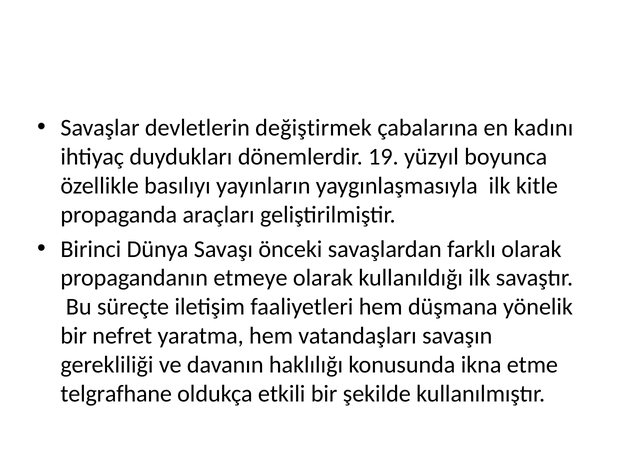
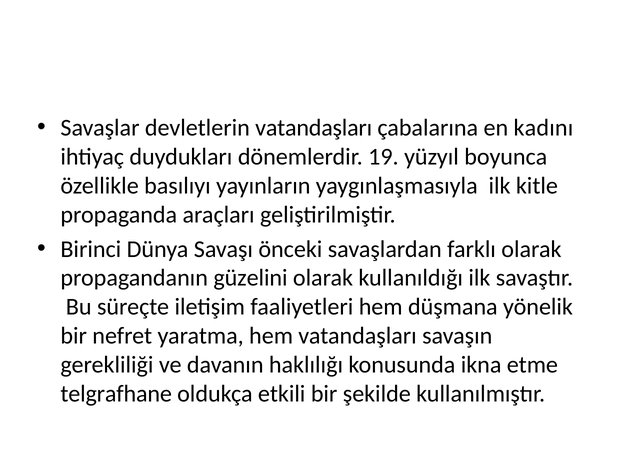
devletlerin değiştirmek: değiştirmek -> vatandaşları (314, 128)
etmeye: etmeye -> güzelini (250, 278)
